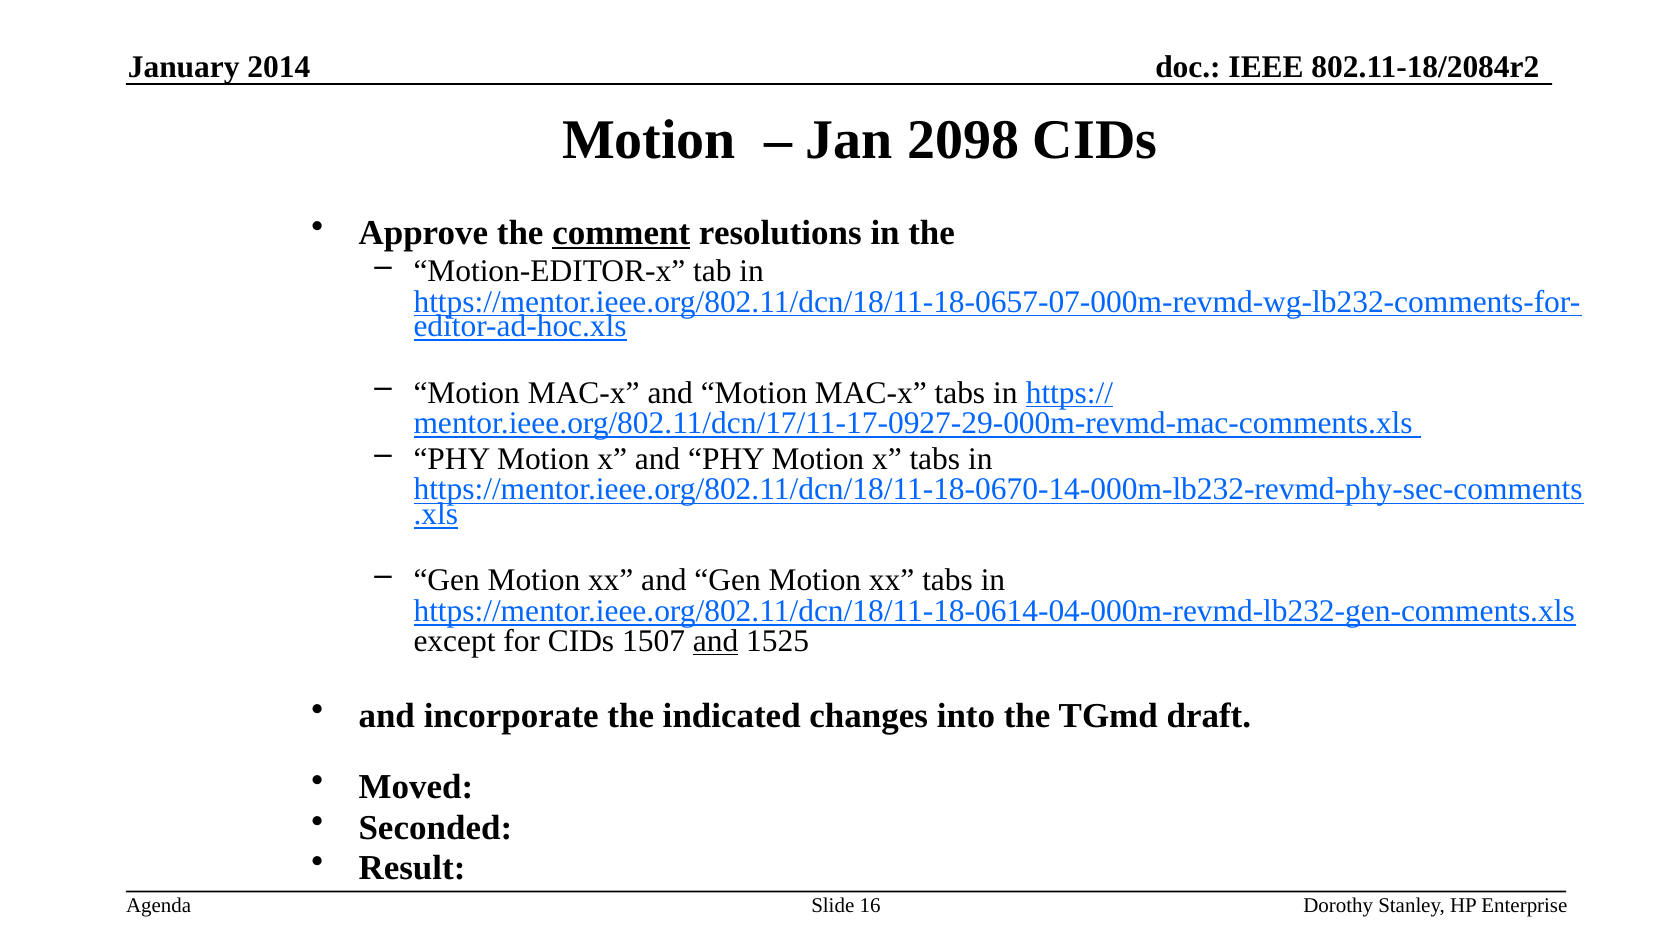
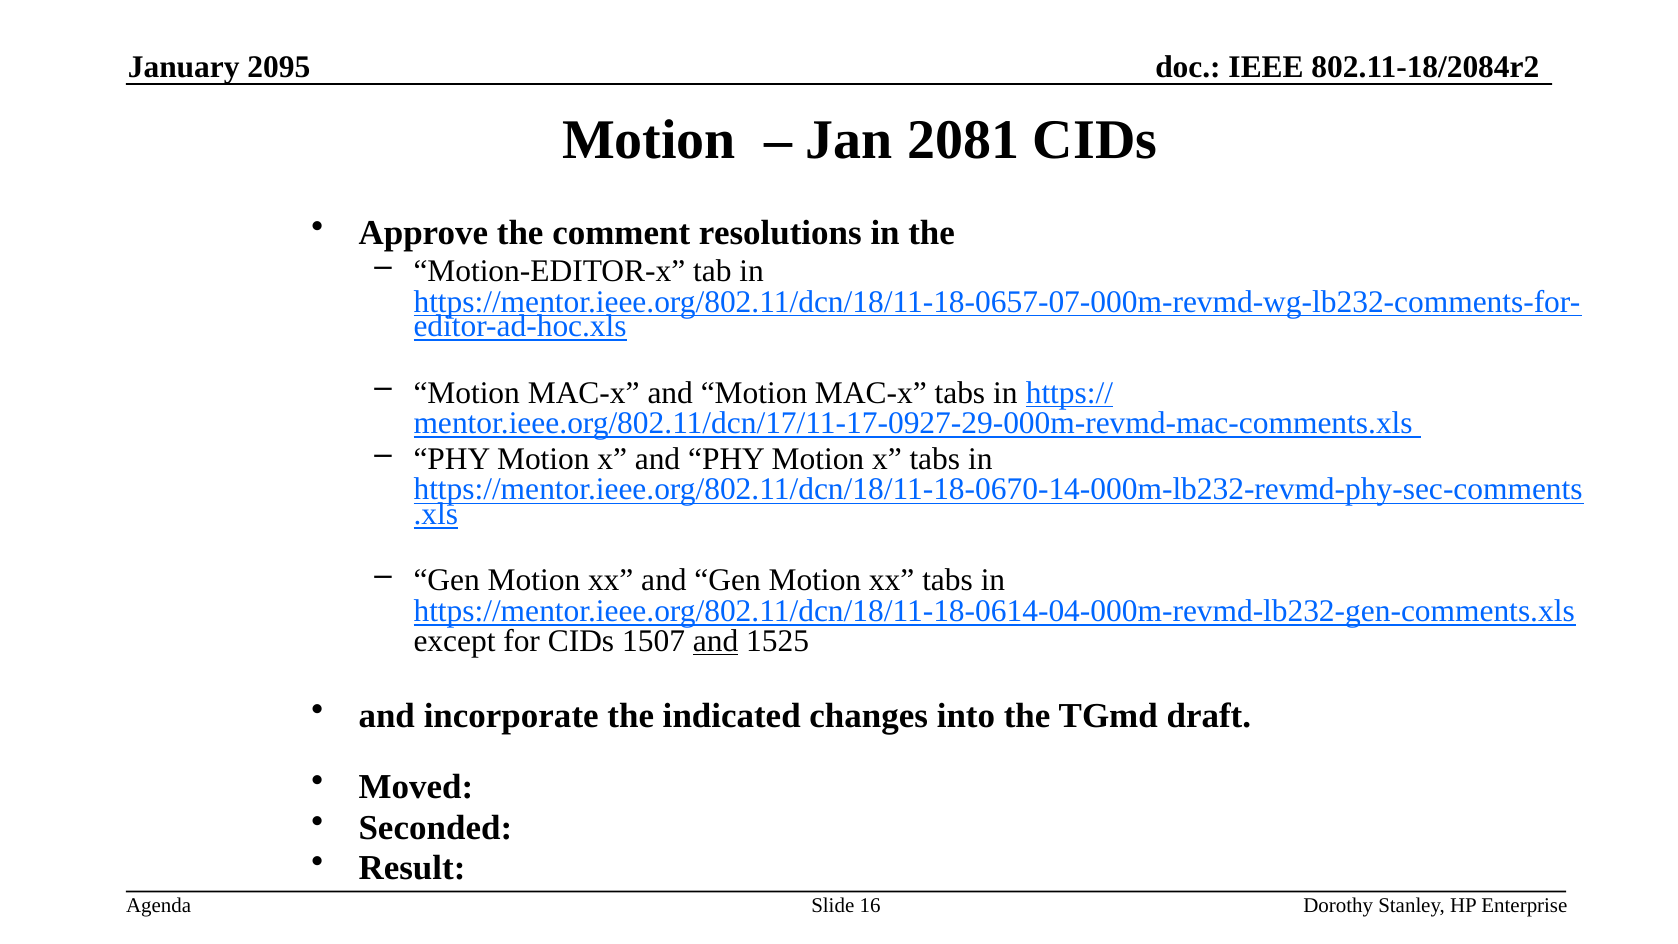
2014: 2014 -> 2095 (279, 67)
2098: 2098 -> 2081 (963, 140)
comment underline: present -> none (621, 233)
